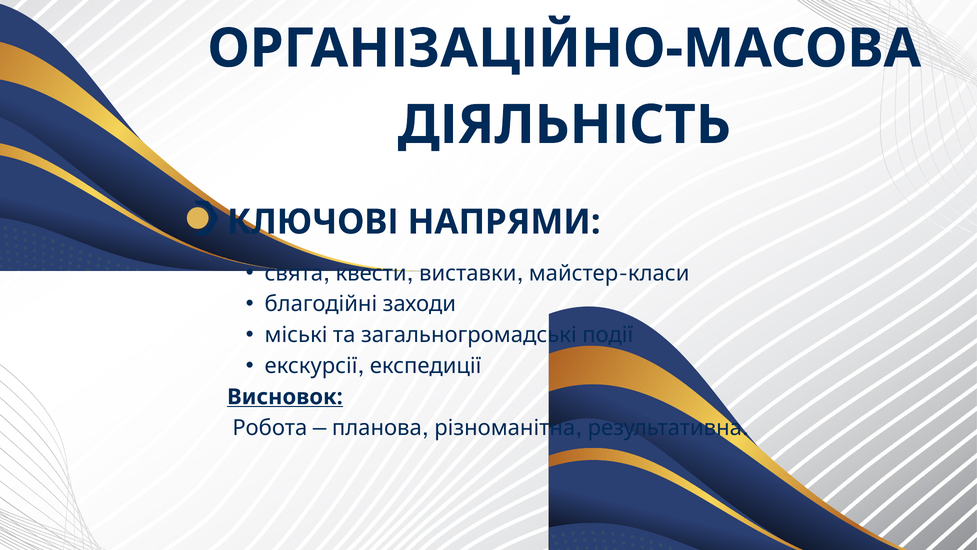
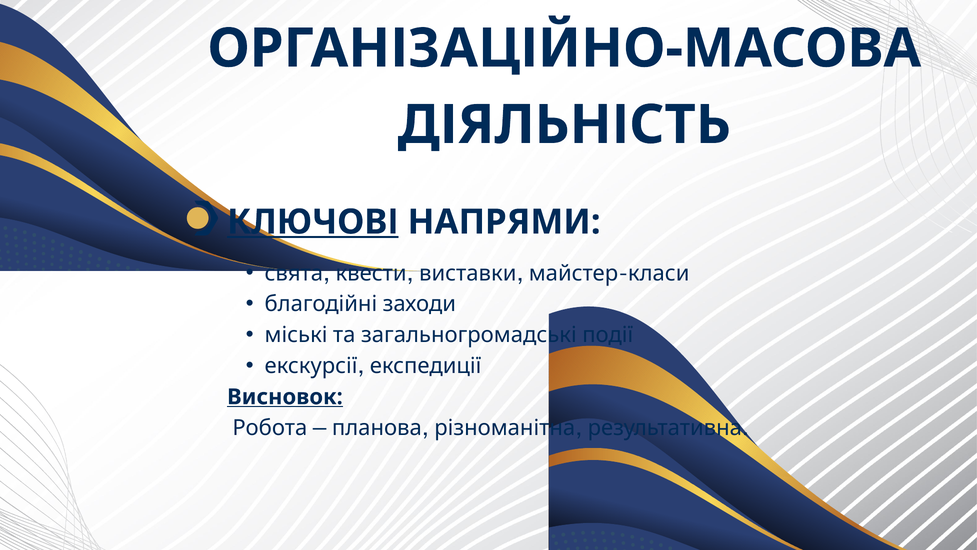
КЛЮЧОВІ underline: none -> present (313, 222)
